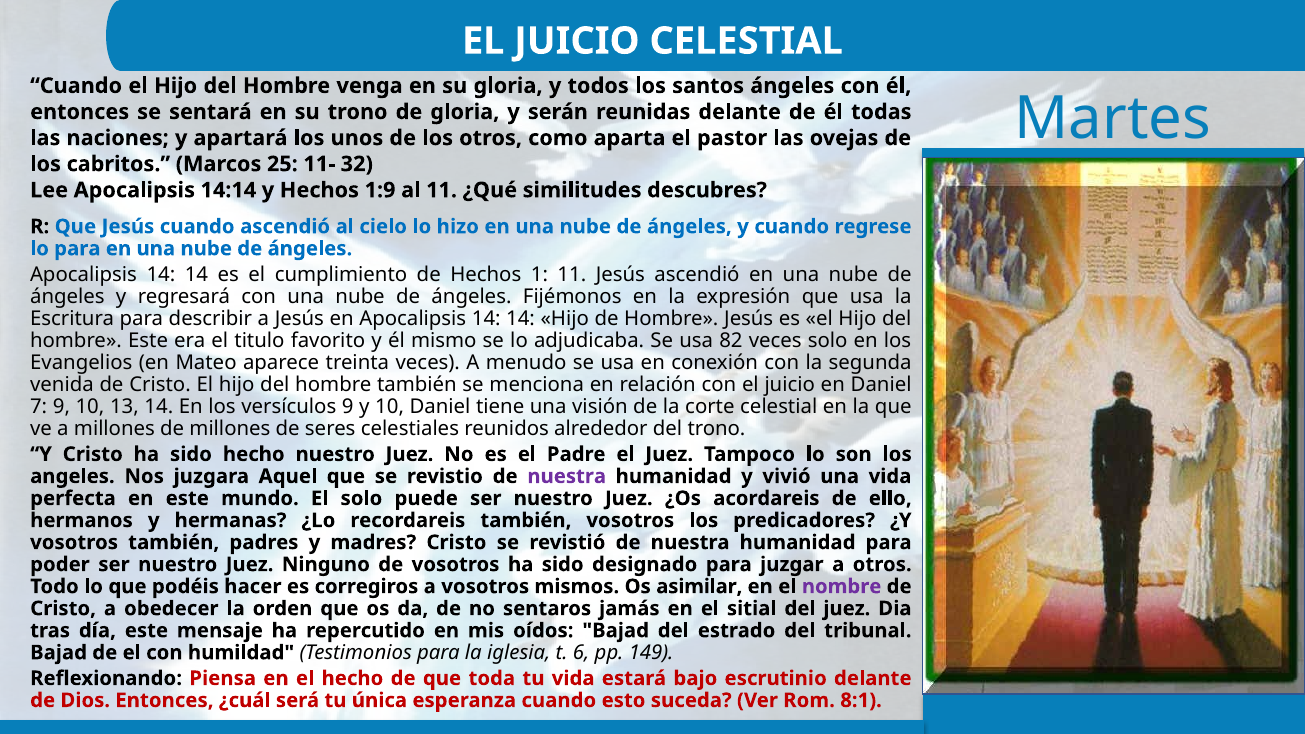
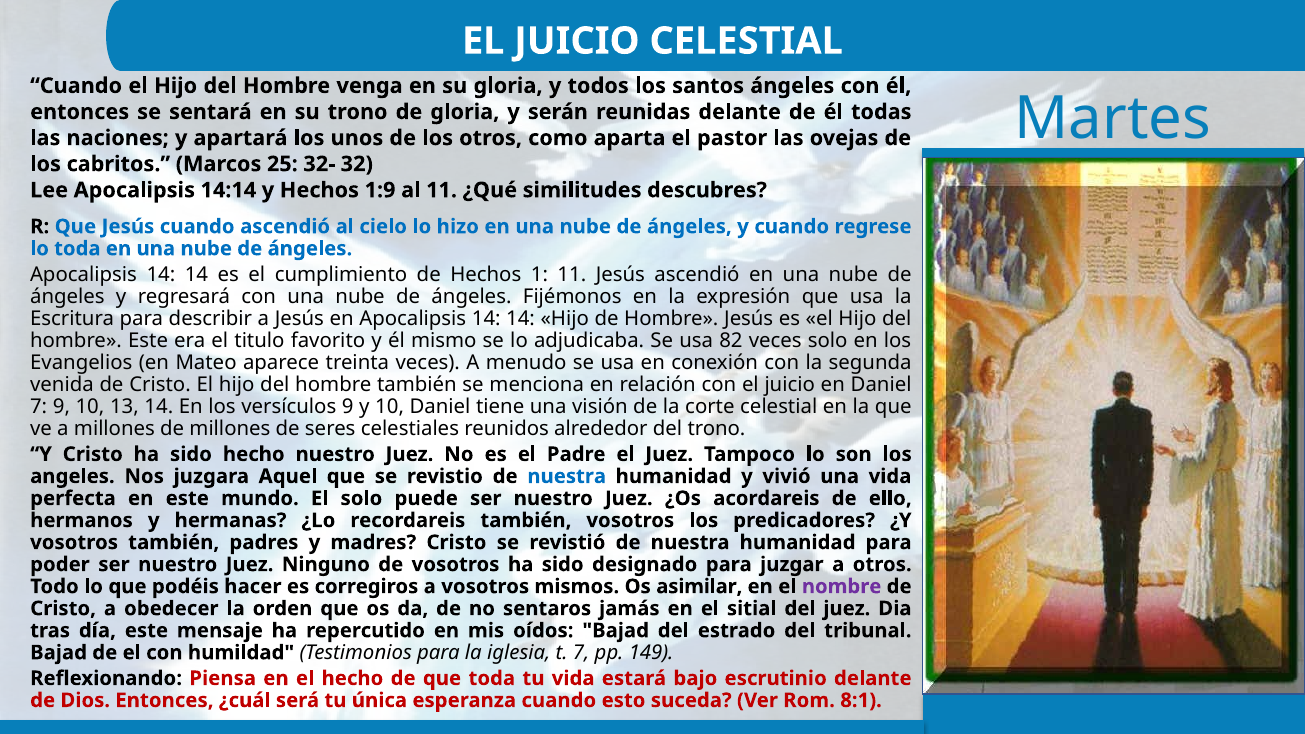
11-: 11- -> 32- (319, 164)
lo para: para -> toda (77, 249)
nuestra colour: purple -> blue (567, 476)
t 6: 6 -> 7 (581, 653)
